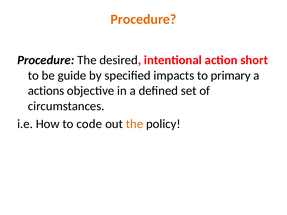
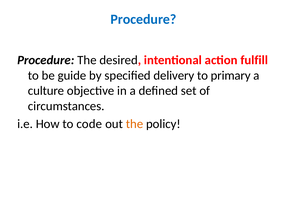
Procedure colour: orange -> blue (143, 19)
short: short -> fulfill (254, 60)
impacts: impacts -> delivery (174, 76)
actions: actions -> culture (46, 91)
